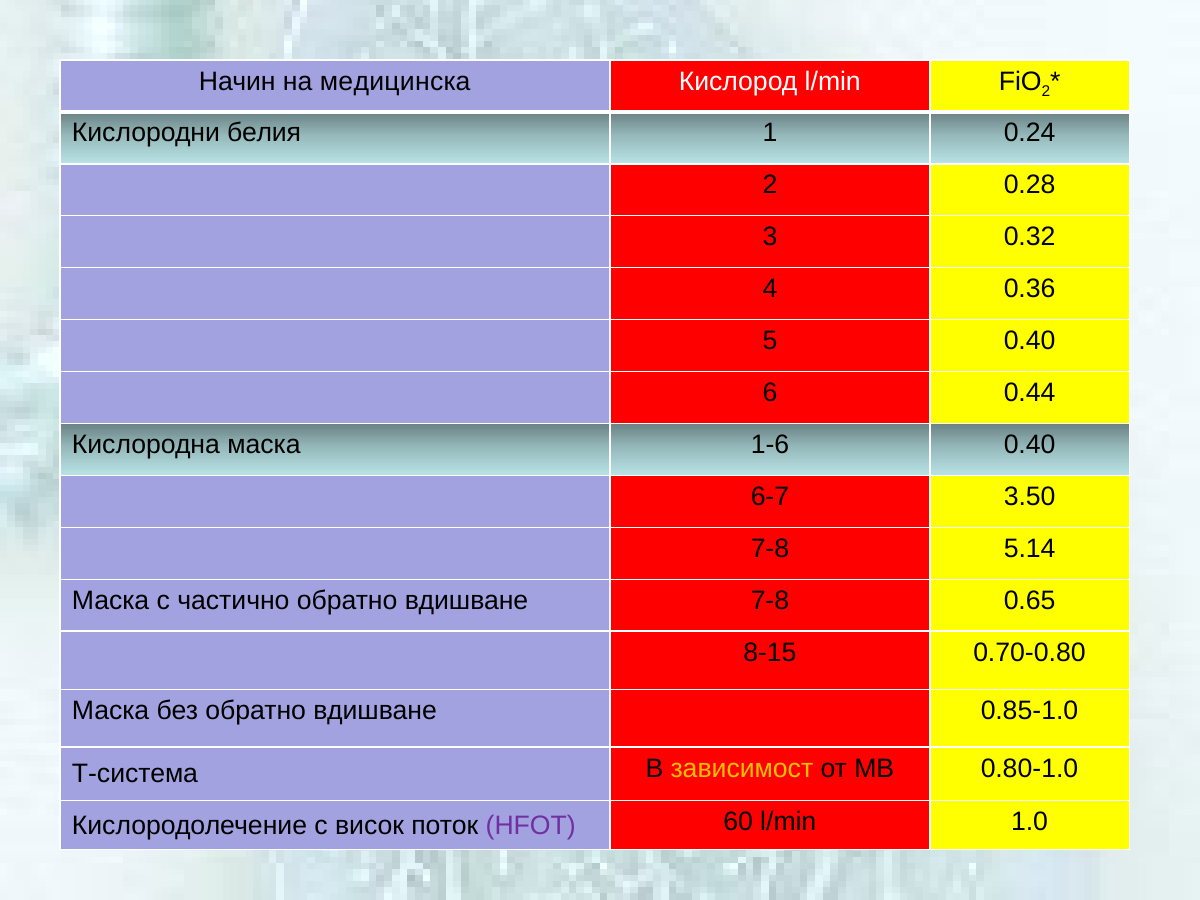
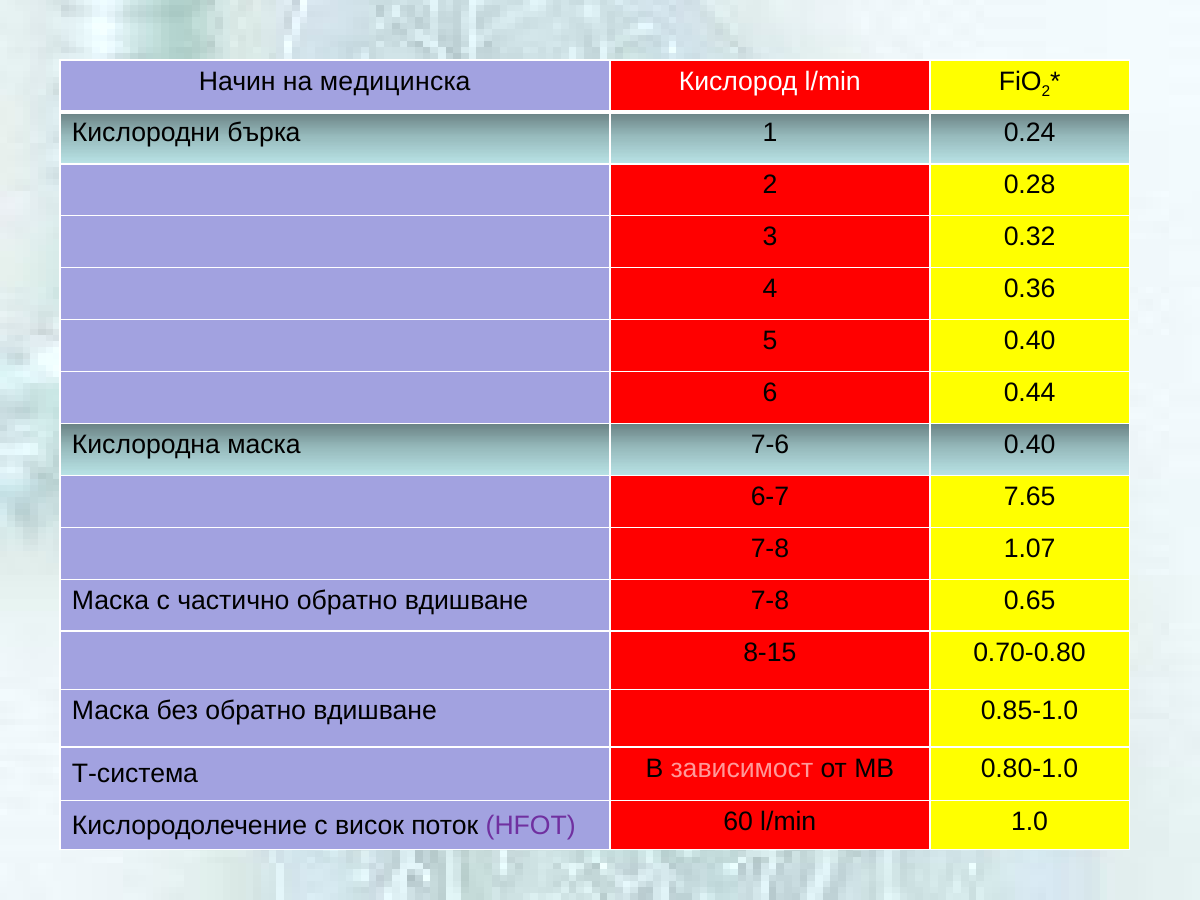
белия: белия -> бърка (264, 133)
1-6: 1-6 -> 7-6 (770, 445)
3.50: 3.50 -> 7.65 (1030, 497)
5.14: 5.14 -> 1.07 (1030, 548)
зависимост colour: yellow -> pink (742, 768)
